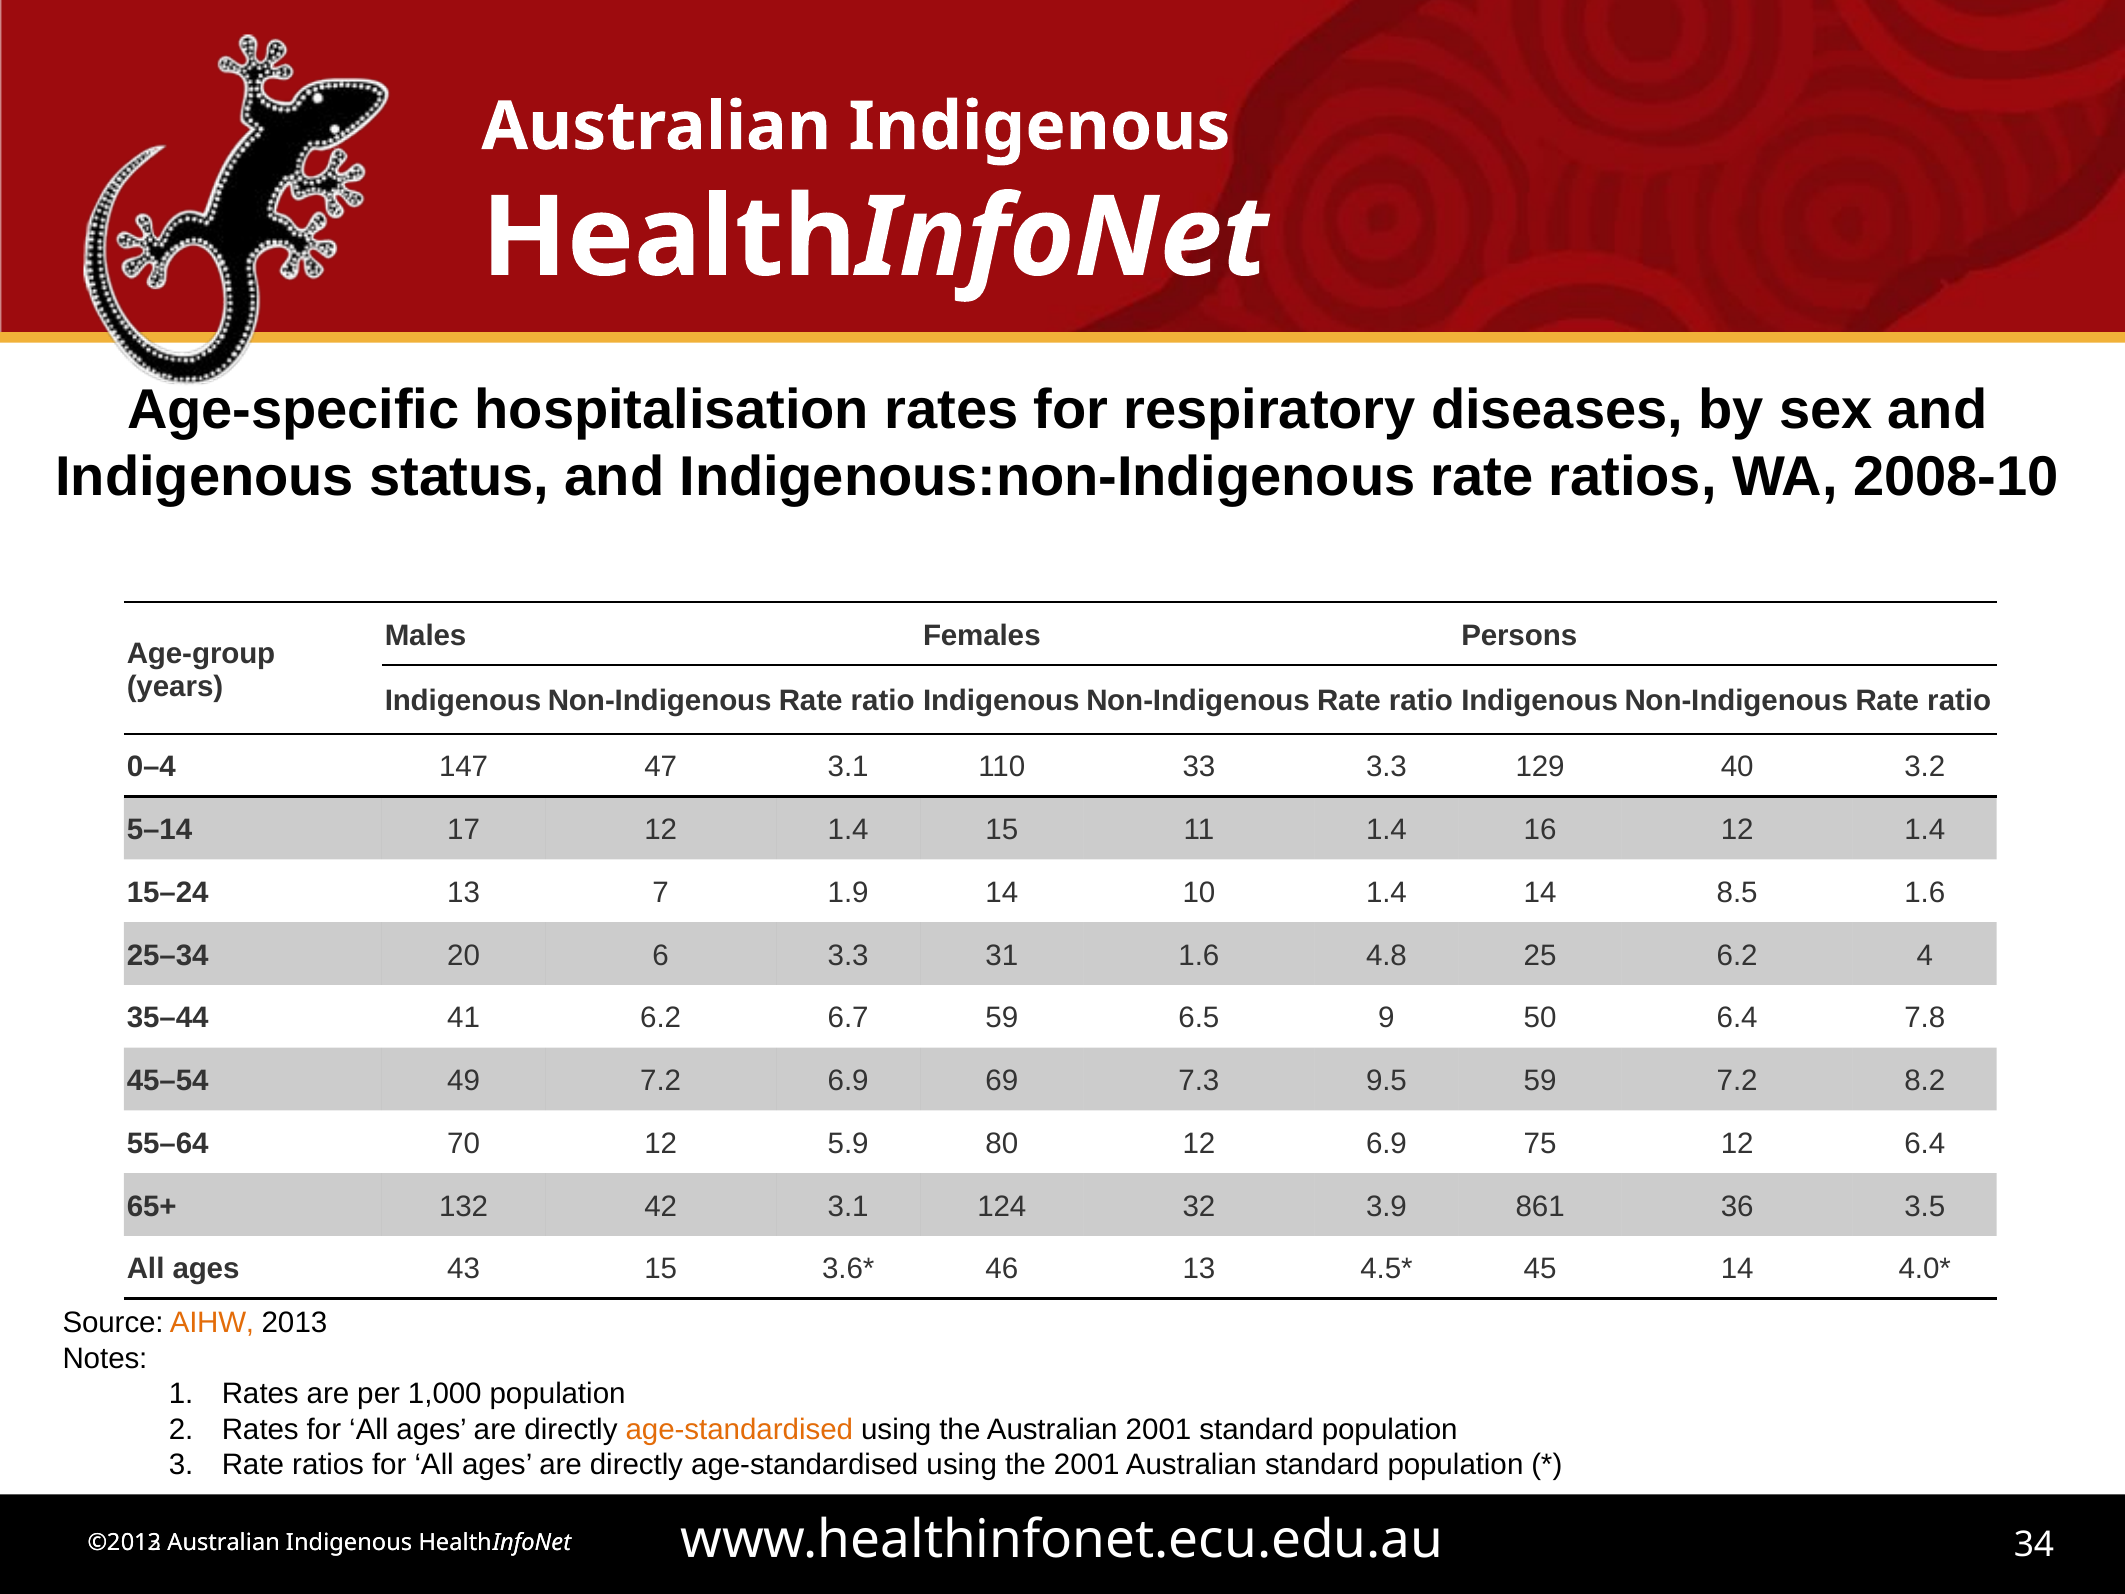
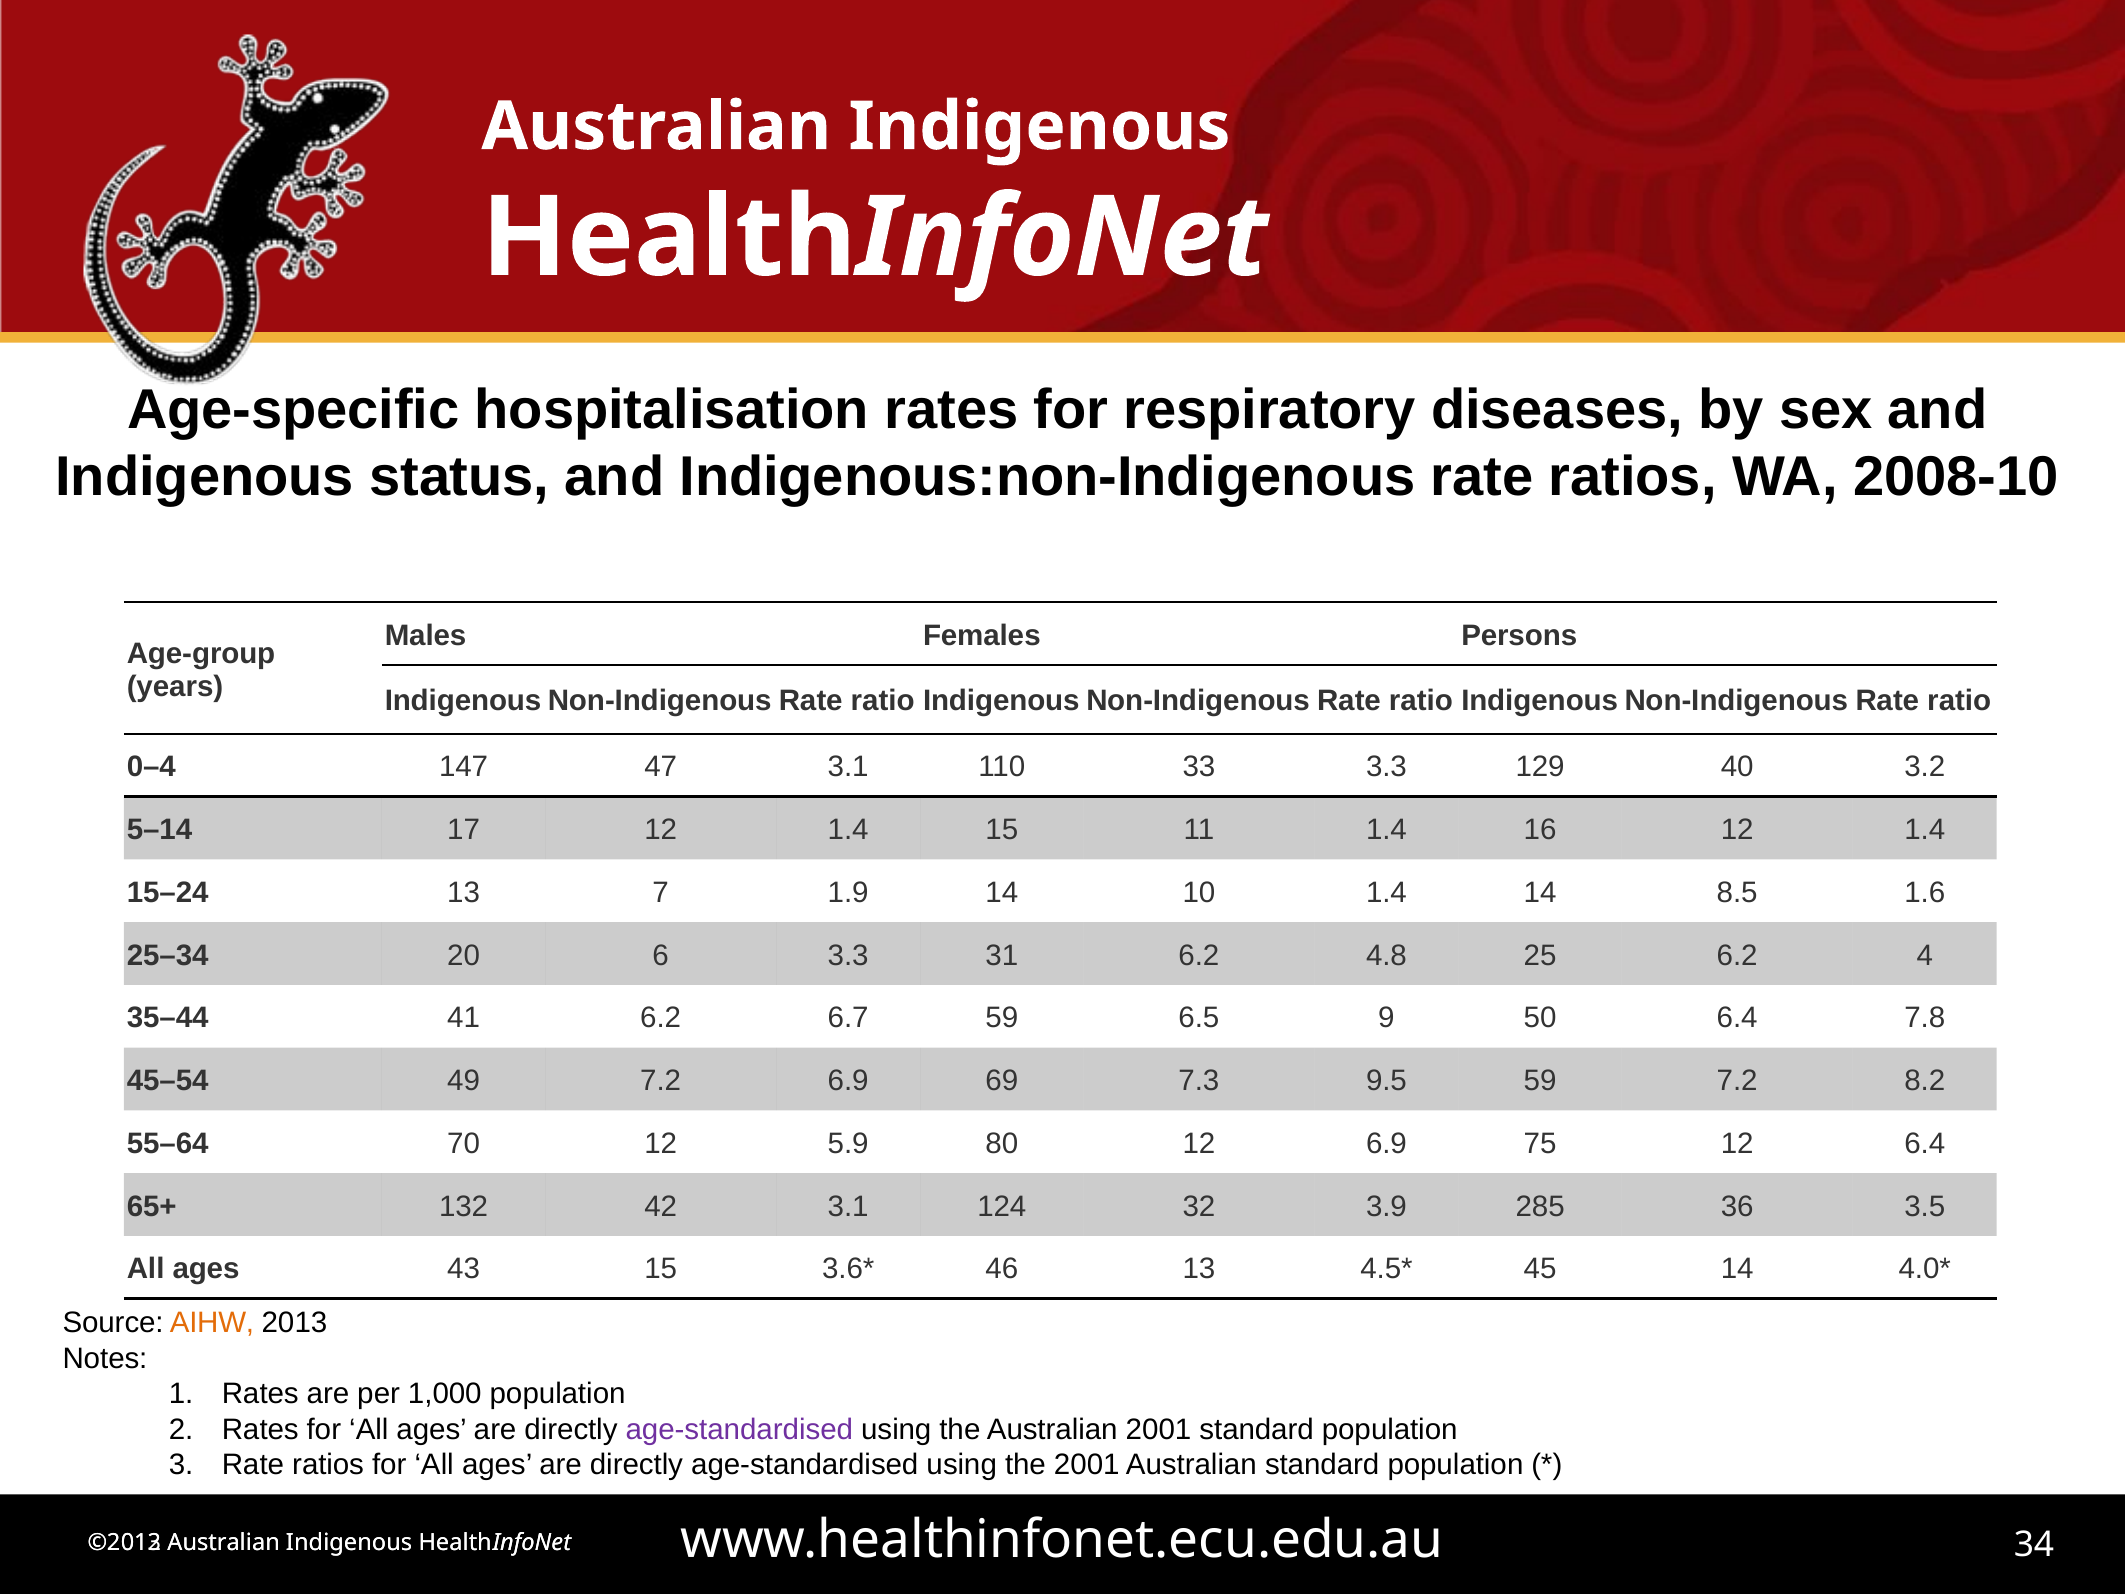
31 1.6: 1.6 -> 6.2 (1199, 955)
861: 861 -> 285 (1540, 1206)
age-standardised colour: orange -> purple (739, 1429)
